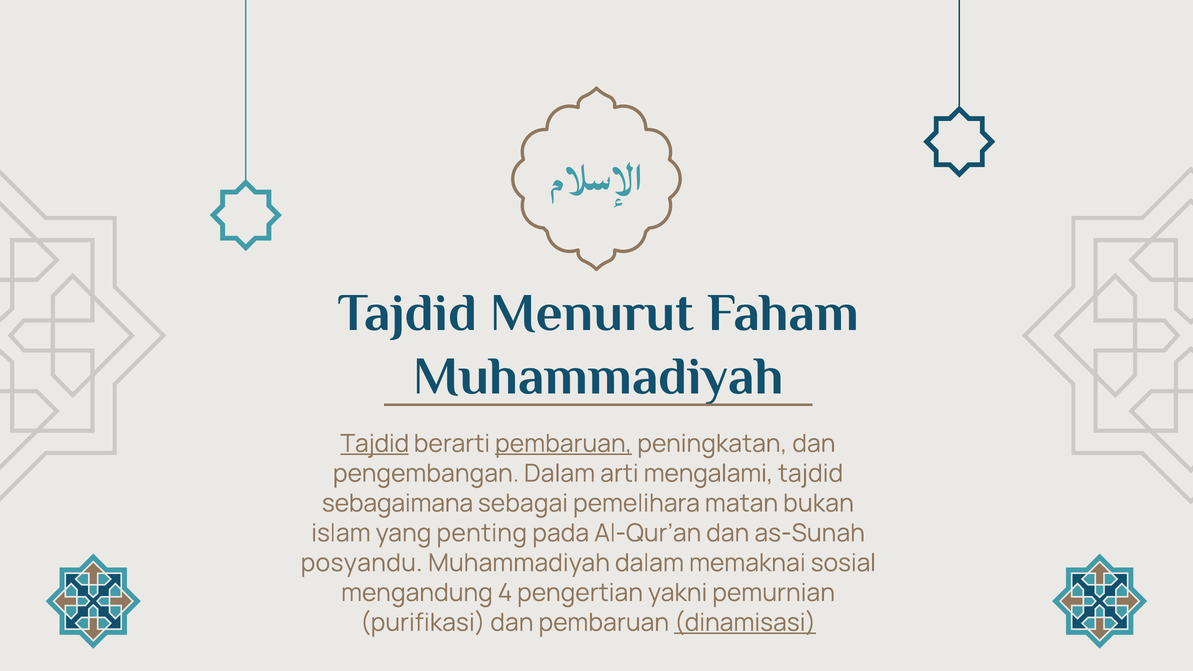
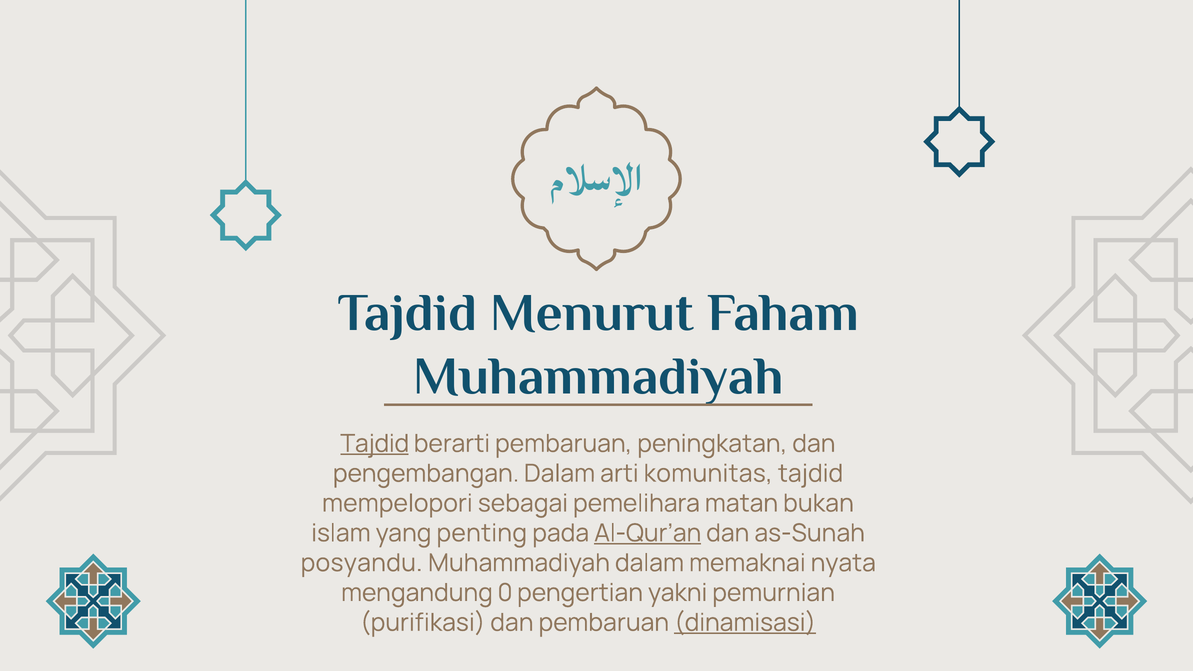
pembaruan underline: present -> none (564, 444)
mengalami: mengalami -> komunitas (708, 474)
sebagaimana: sebagaimana -> mempelopori (397, 503)
Al-Qur’an underline: none -> present (648, 533)
sosial: sosial -> nyata (843, 563)
4: 4 -> 0 (505, 593)
